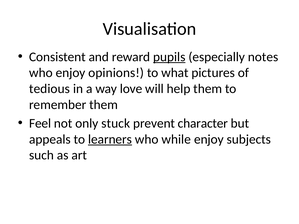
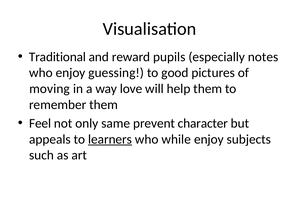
Consistent: Consistent -> Traditional (57, 57)
pupils underline: present -> none (169, 57)
opinions: opinions -> guessing (116, 73)
what: what -> good (175, 73)
tedious: tedious -> moving (50, 89)
stuck: stuck -> same (116, 123)
